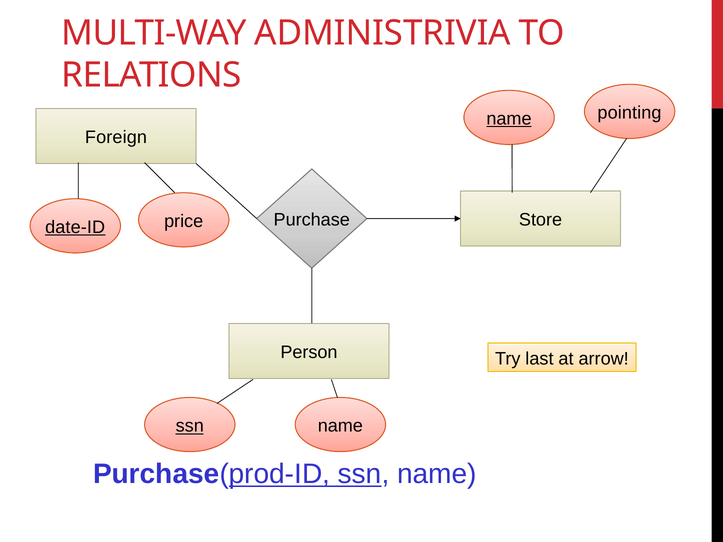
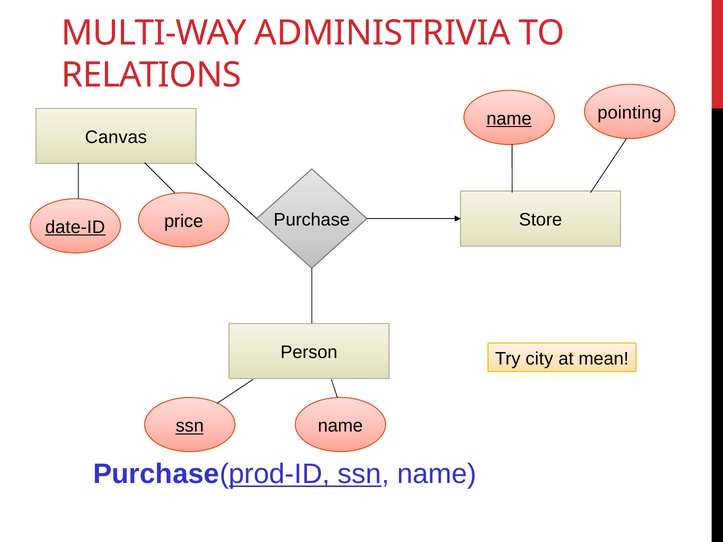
Foreign: Foreign -> Canvas (116, 137)
last: last -> city (539, 359)
arrow: arrow -> mean (604, 359)
